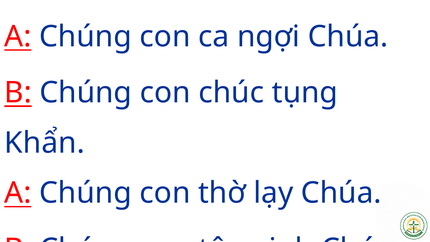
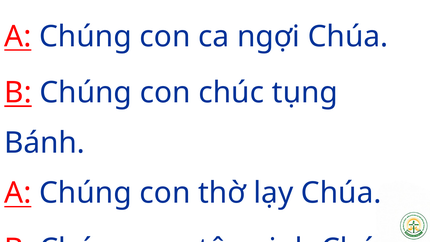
Khẩn: Khẩn -> Bánh (45, 143)
